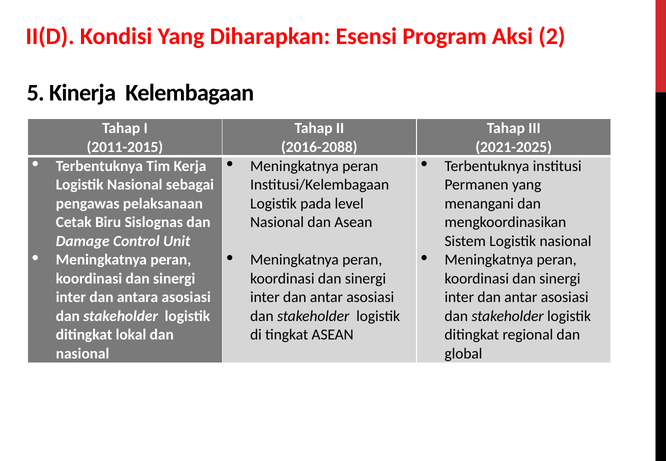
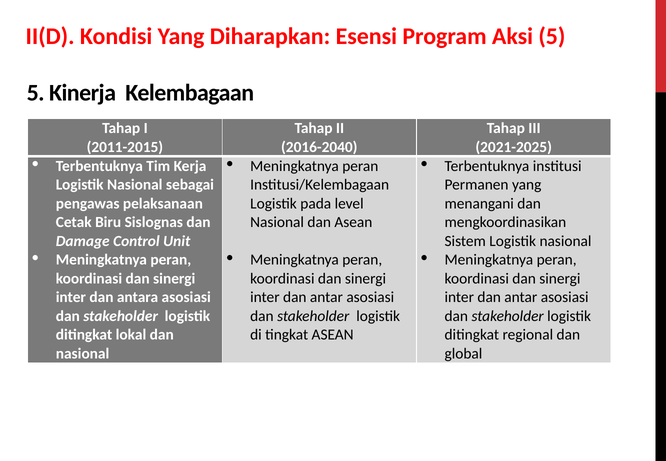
Aksi 2: 2 -> 5 (552, 37)
2016-2088: 2016-2088 -> 2016-2040 (319, 147)
